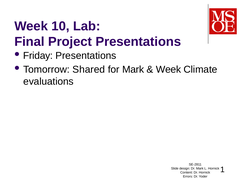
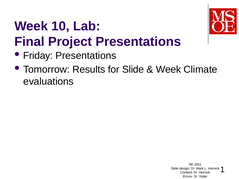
Shared: Shared -> Results (89, 70)
for Mark: Mark -> Slide (133, 70)
